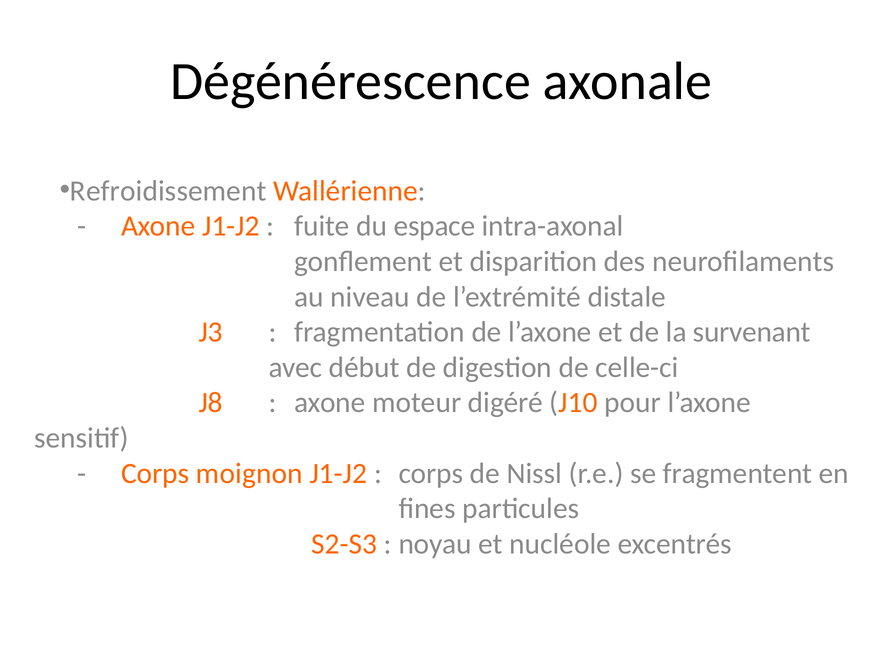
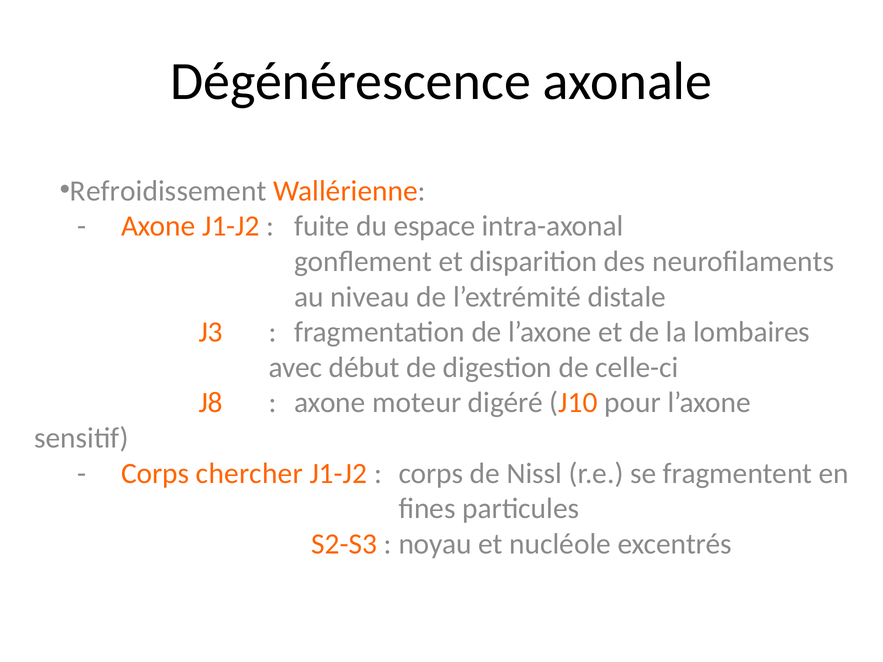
survenant: survenant -> lombaires (752, 332)
moignon: moignon -> chercher (249, 474)
